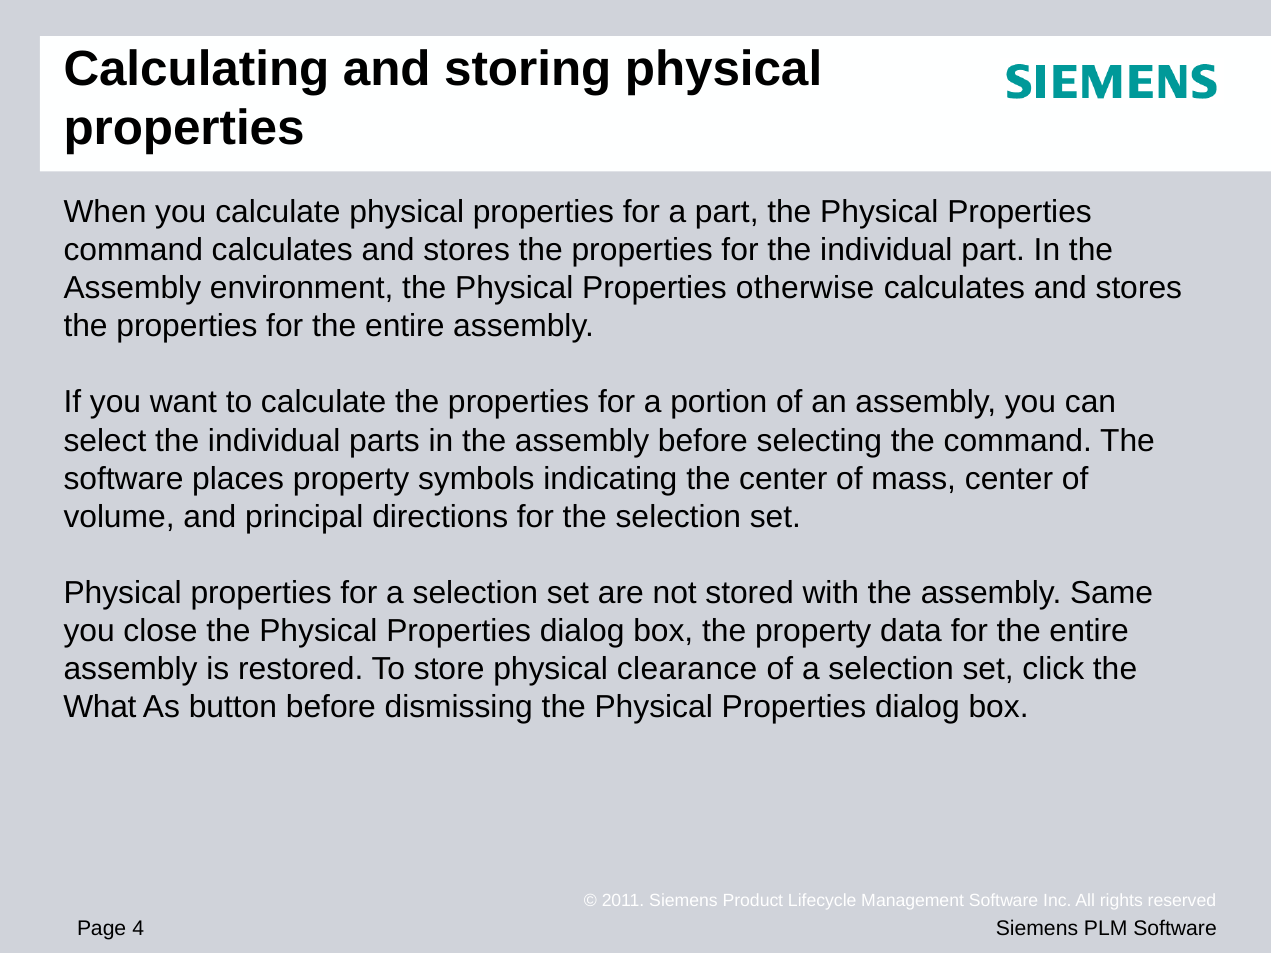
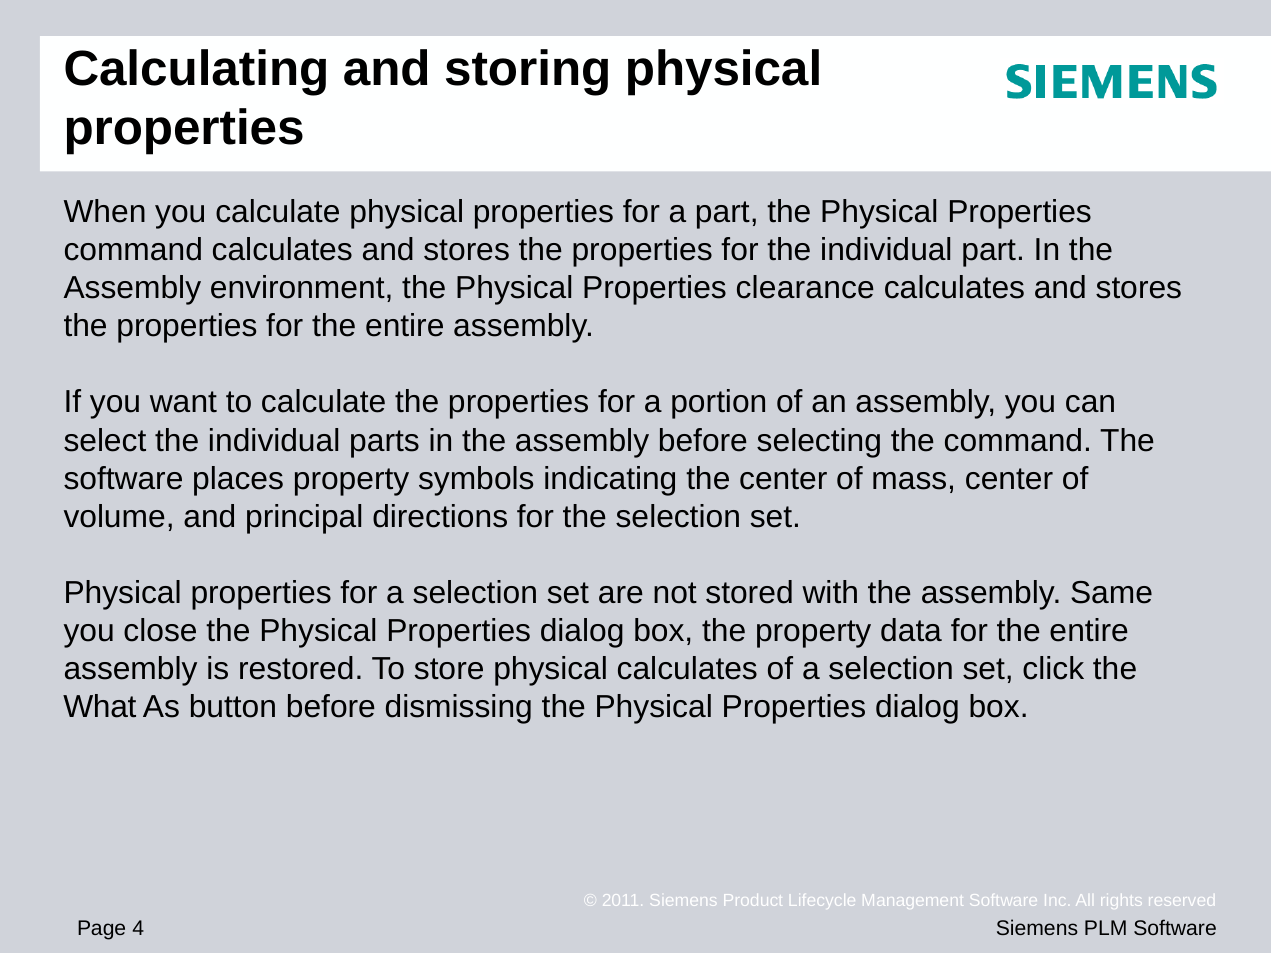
otherwise: otherwise -> clearance (805, 288)
physical clearance: clearance -> calculates (687, 669)
